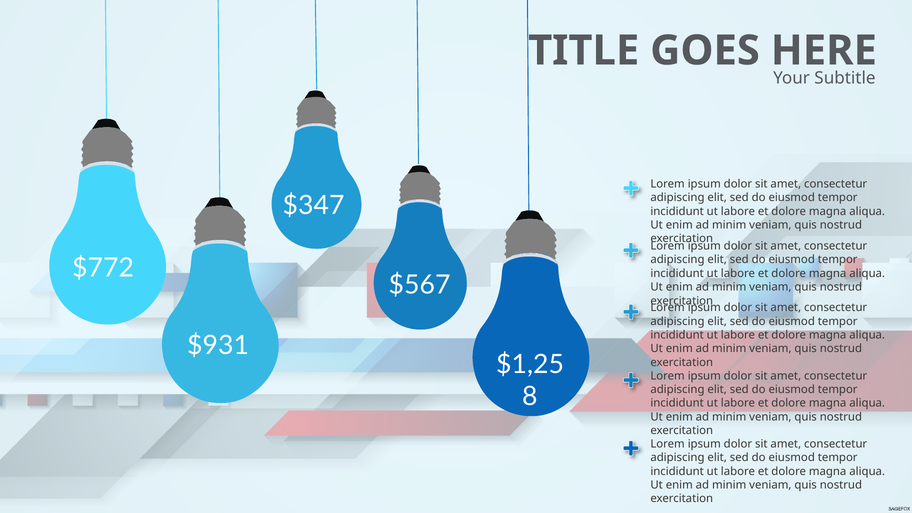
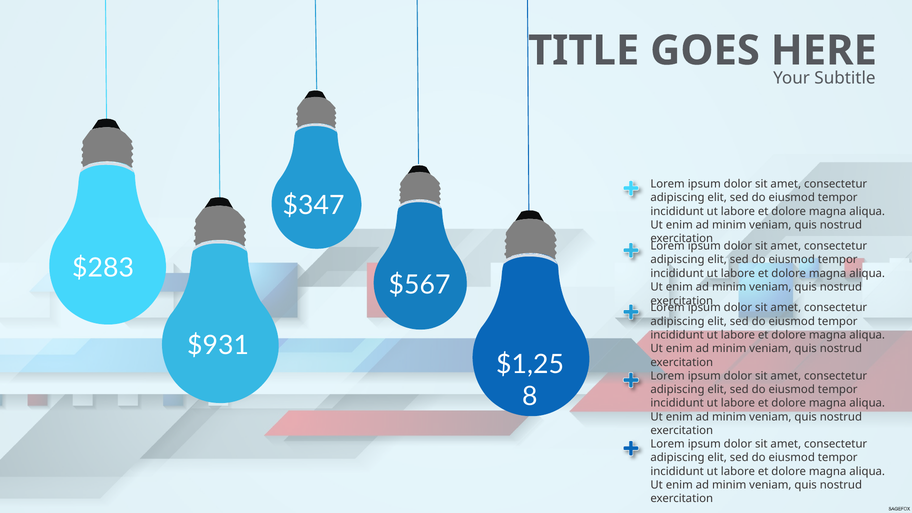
$772: $772 -> $283 (103, 268)
